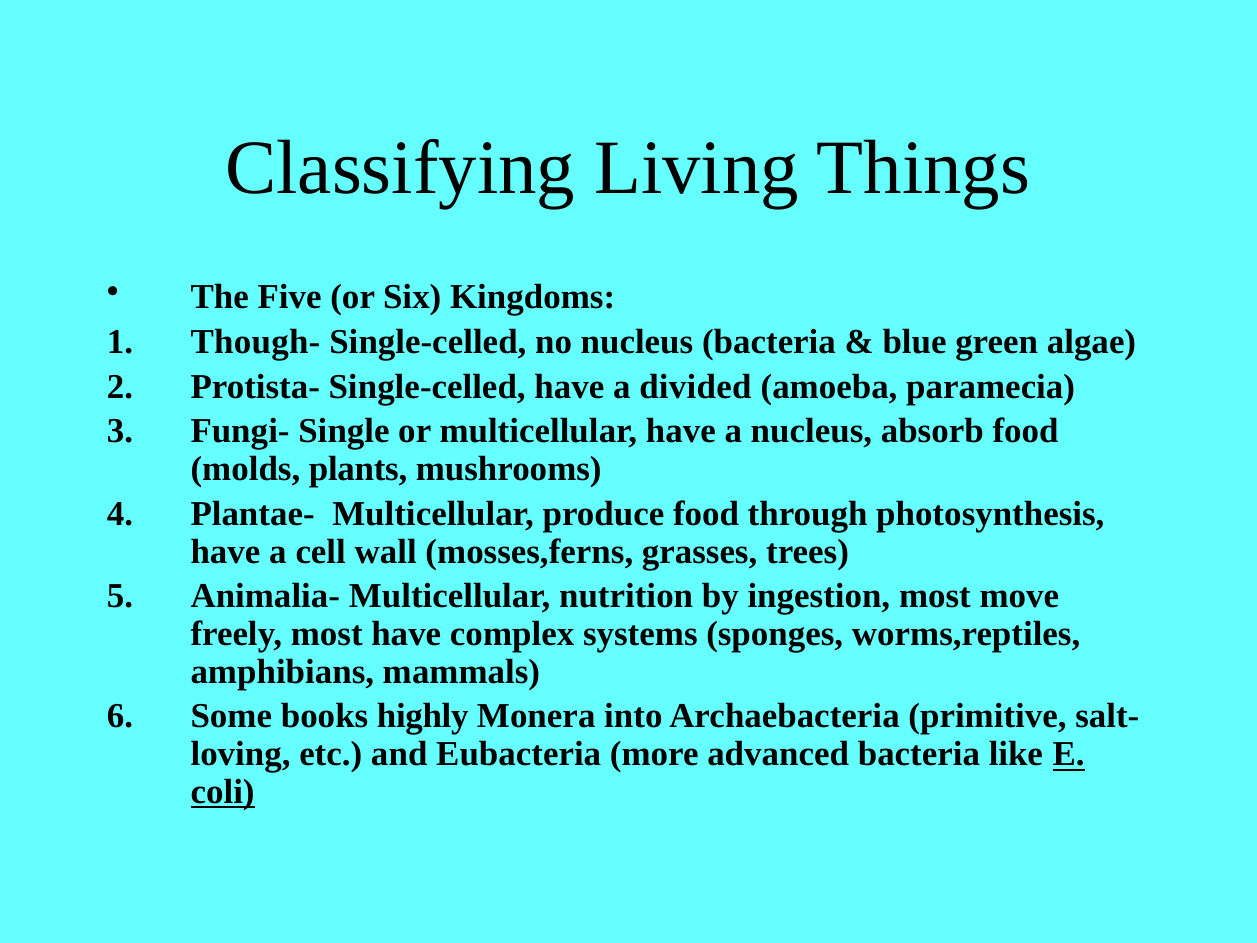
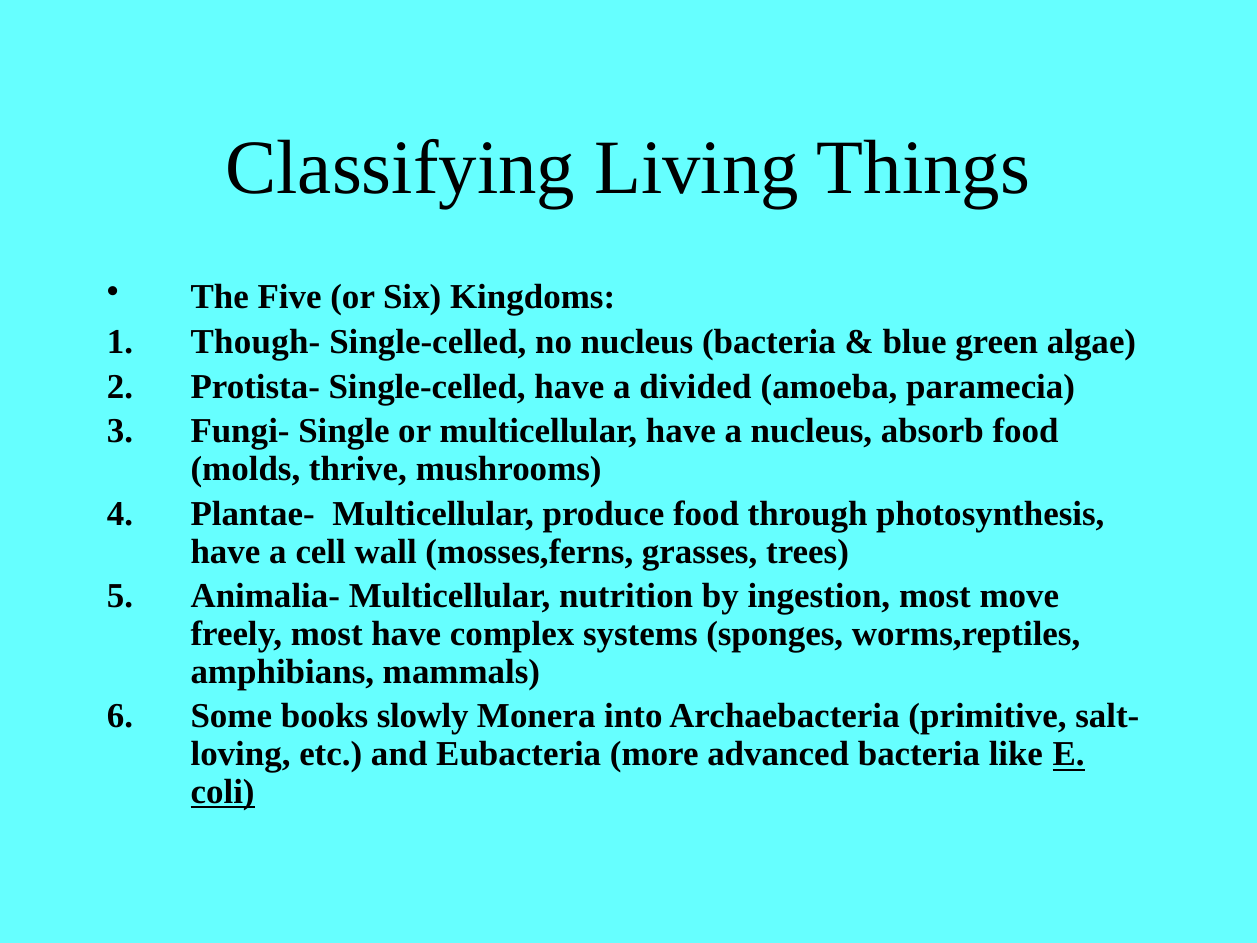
plants: plants -> thrive (358, 469)
highly: highly -> slowly (423, 716)
